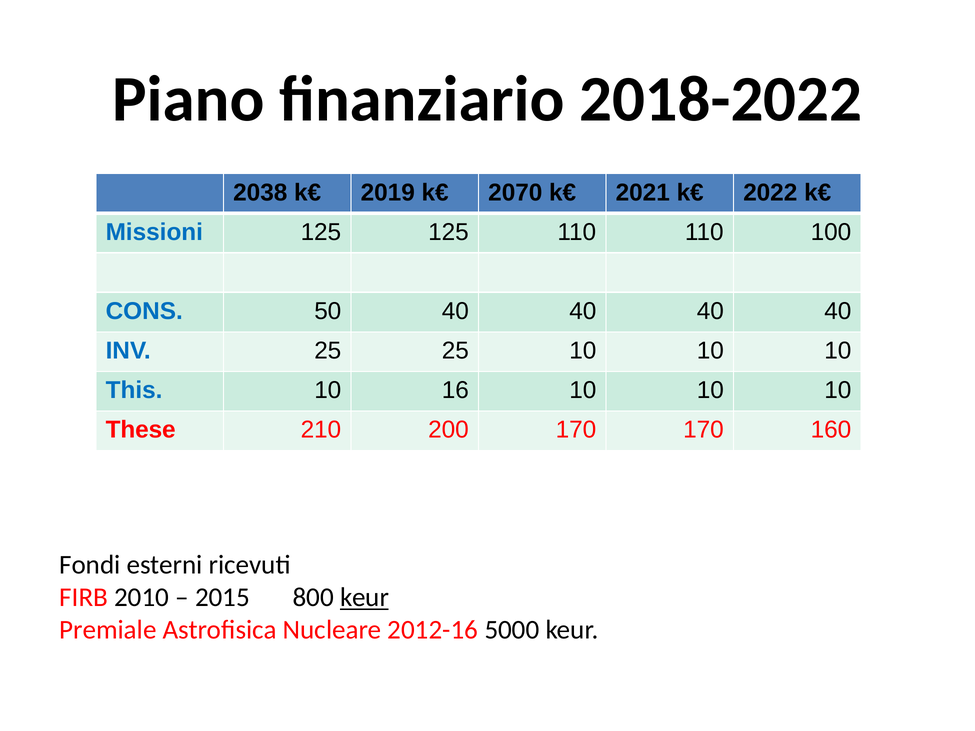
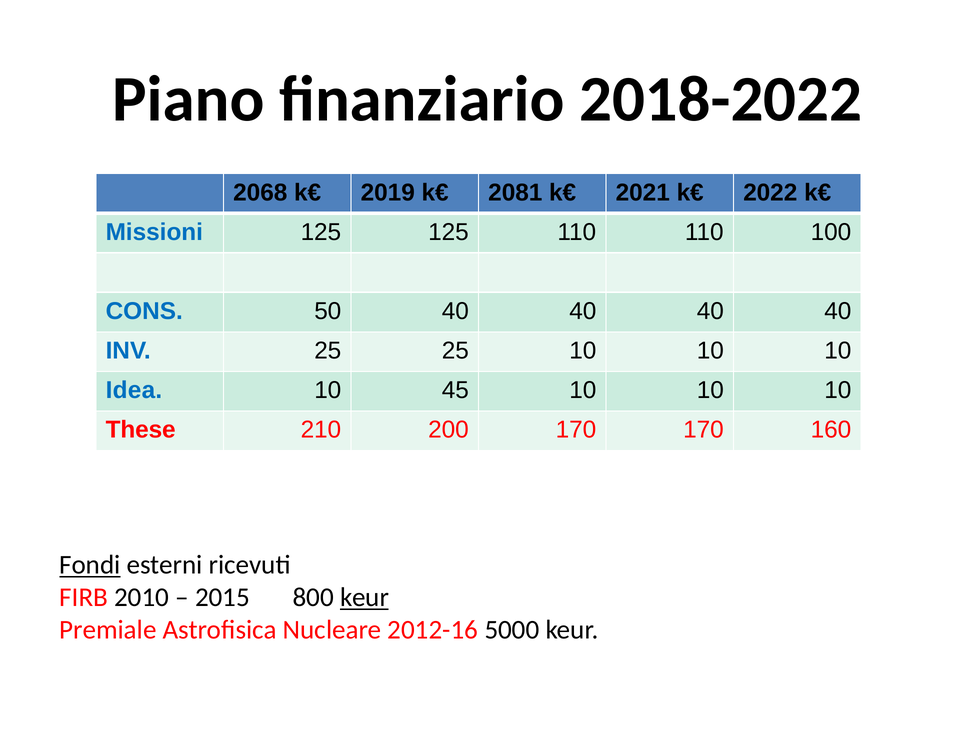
2038: 2038 -> 2068 (260, 193)
2070: 2070 -> 2081 (515, 193)
This: This -> Idea (134, 390)
16: 16 -> 45 (455, 390)
Fondi underline: none -> present (90, 565)
